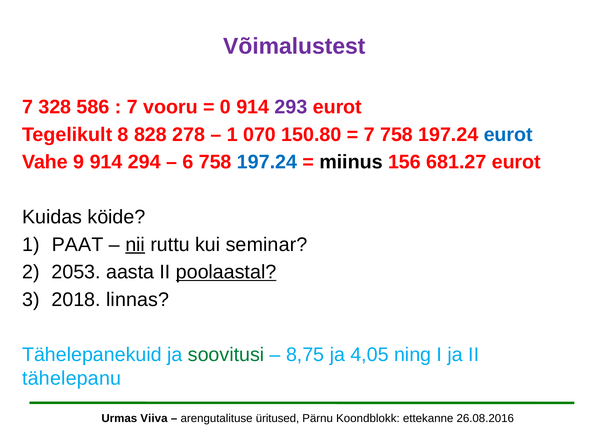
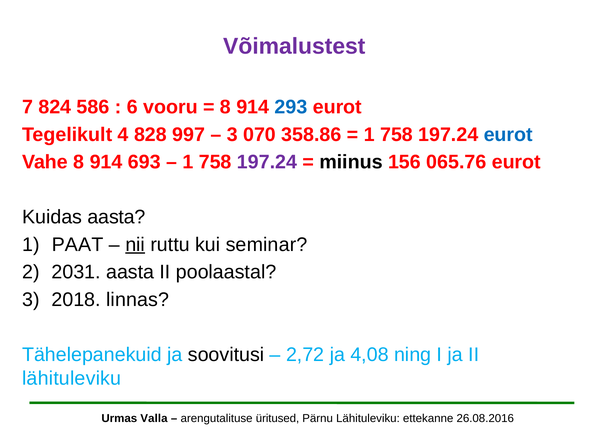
328: 328 -> 824 (55, 107)
7: 7 -> 6 (132, 107)
0: 0 -> 8 (225, 107)
293 colour: purple -> blue (291, 107)
8: 8 -> 4 (123, 135)
278: 278 -> 997 (189, 135)
1: 1 -> 3 (232, 135)
150.80: 150.80 -> 358.86 (311, 135)
7: 7 -> 1 (369, 135)
Vahe 9: 9 -> 8 (79, 162)
294: 294 -> 693 (144, 162)
6: 6 -> 1 (188, 162)
197.24 colour: blue -> purple (267, 162)
681.27: 681.27 -> 065.76 (456, 162)
Kuidas köide: köide -> aasta (117, 217)
2053: 2053 -> 2031 (76, 272)
poolaastal underline: present -> none (226, 272)
soovitusi colour: green -> black (226, 354)
8,75: 8,75 -> 2,72 (305, 354)
4,05: 4,05 -> 4,08 (369, 354)
tähelepanu: tähelepanu -> lähituleviku (72, 378)
Viiva: Viiva -> Valla (154, 418)
Pärnu Koondblokk: Koondblokk -> Lähituleviku (368, 418)
